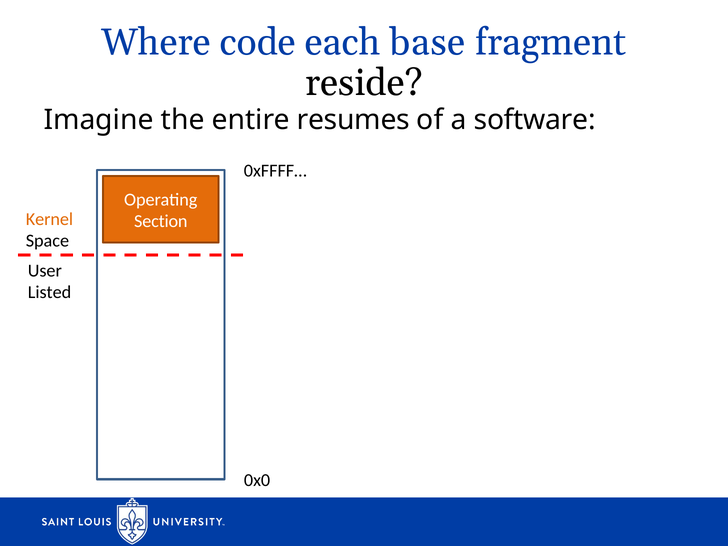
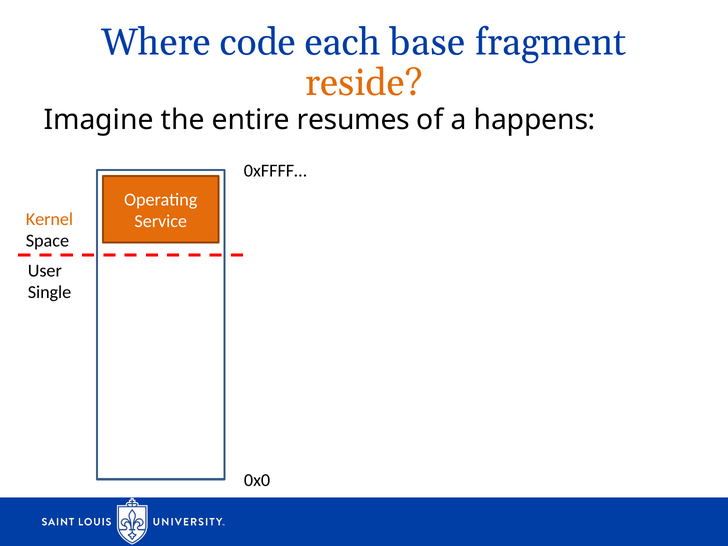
reside colour: black -> orange (364, 83)
software: software -> happens (535, 120)
Section: Section -> Service (161, 221)
Listed: Listed -> Single (50, 292)
